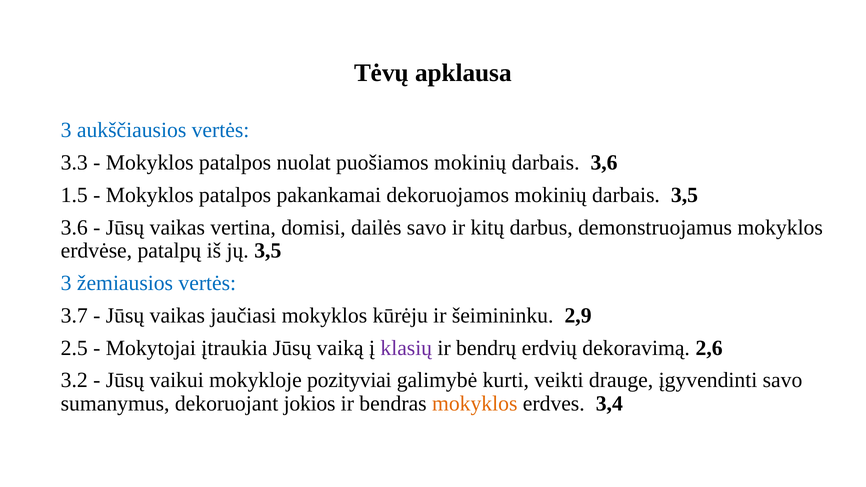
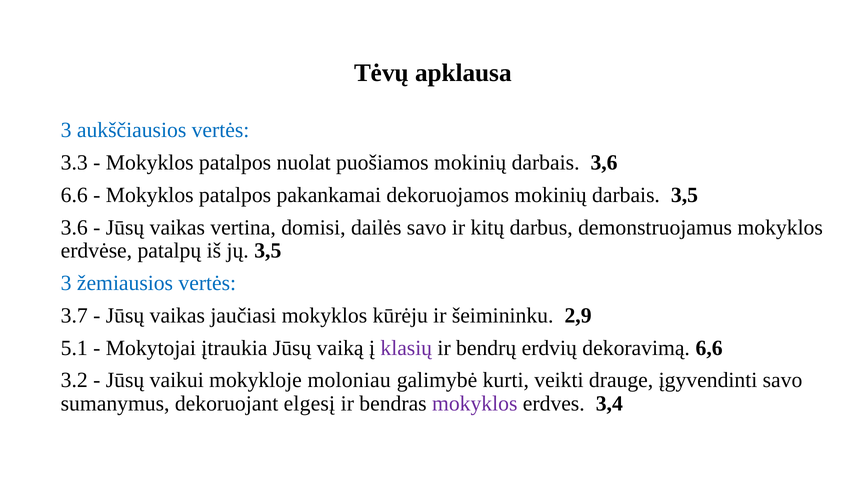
1.5: 1.5 -> 6.6 (74, 195)
2.5: 2.5 -> 5.1 (74, 348)
2,6: 2,6 -> 6,6 (709, 348)
pozityviai: pozityviai -> moloniau (349, 380)
jokios: jokios -> elgesį (309, 404)
mokyklos colour: orange -> purple (475, 404)
